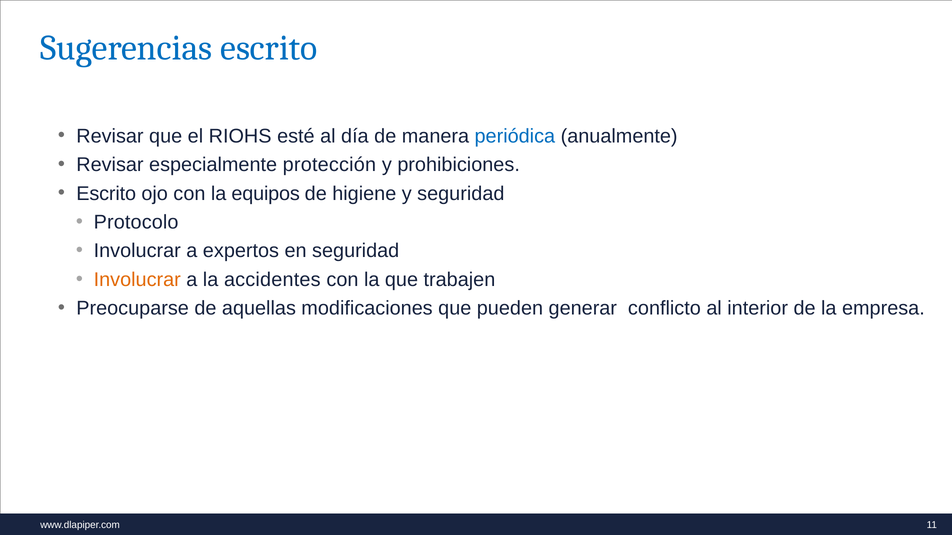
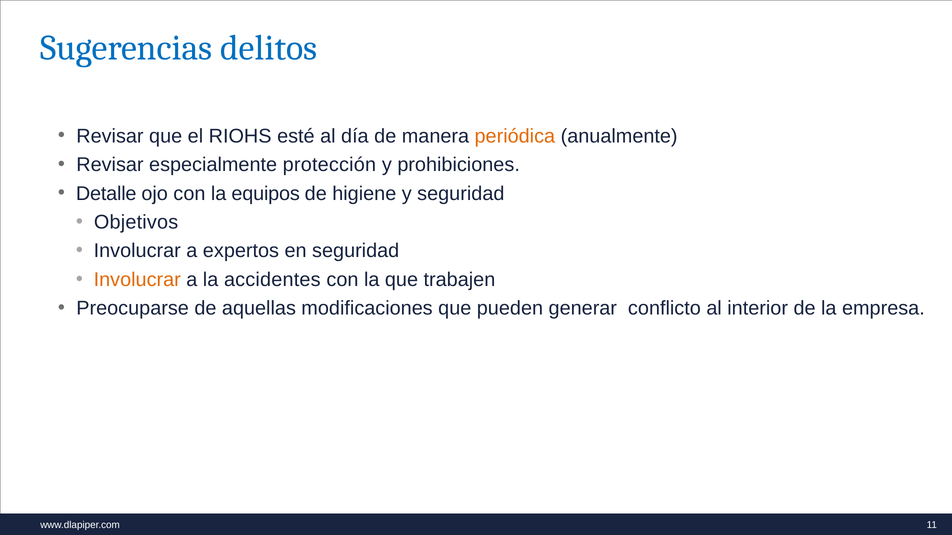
Sugerencias escrito: escrito -> delitos (269, 48)
periódica colour: blue -> orange (515, 136)
Escrito: Escrito -> Detalle (106, 194)
Protocolo: Protocolo -> Objetivos (136, 222)
